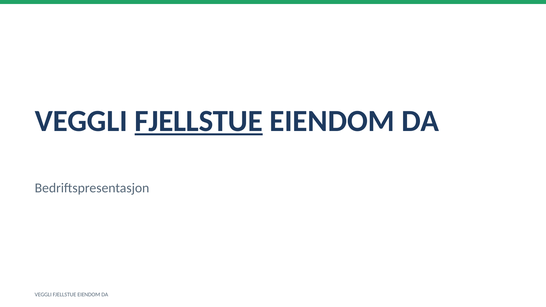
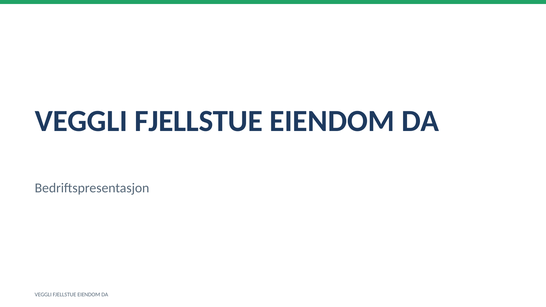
FJELLSTUE underline: present -> none (199, 121)
